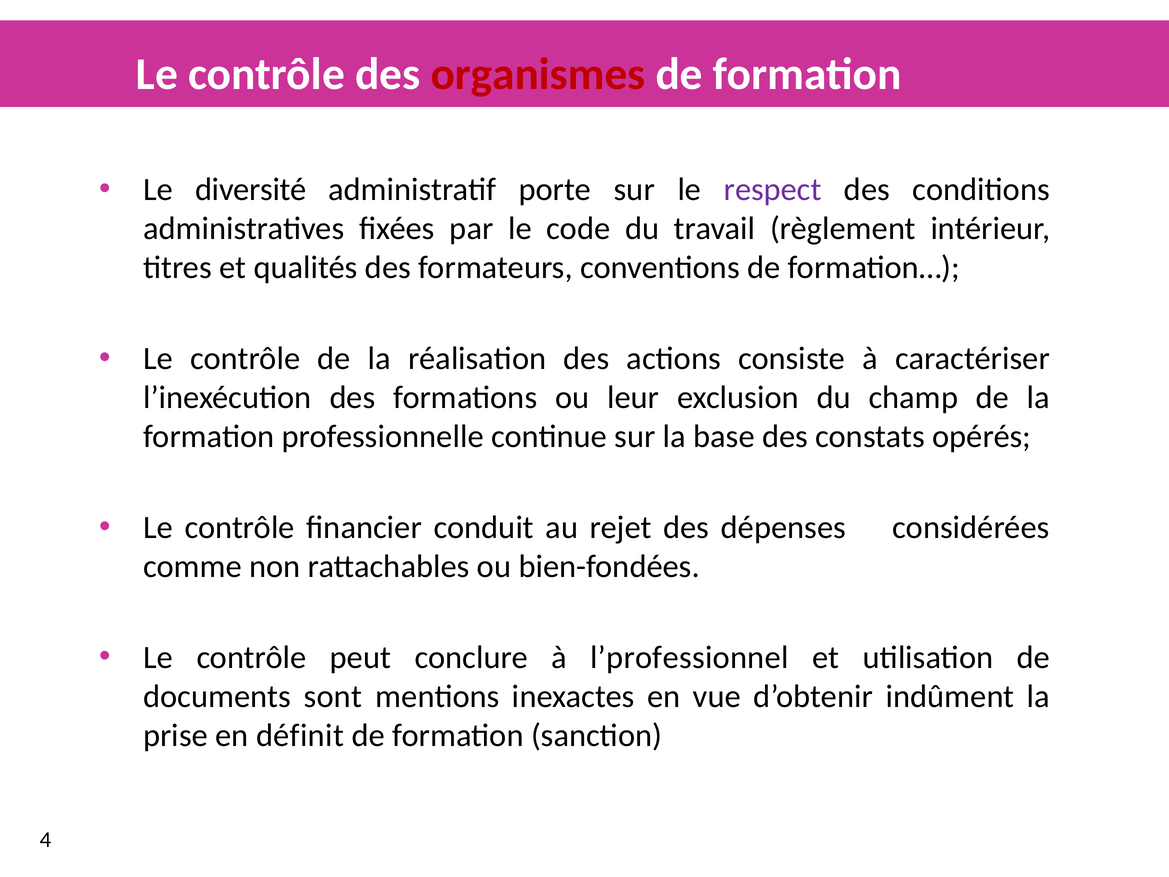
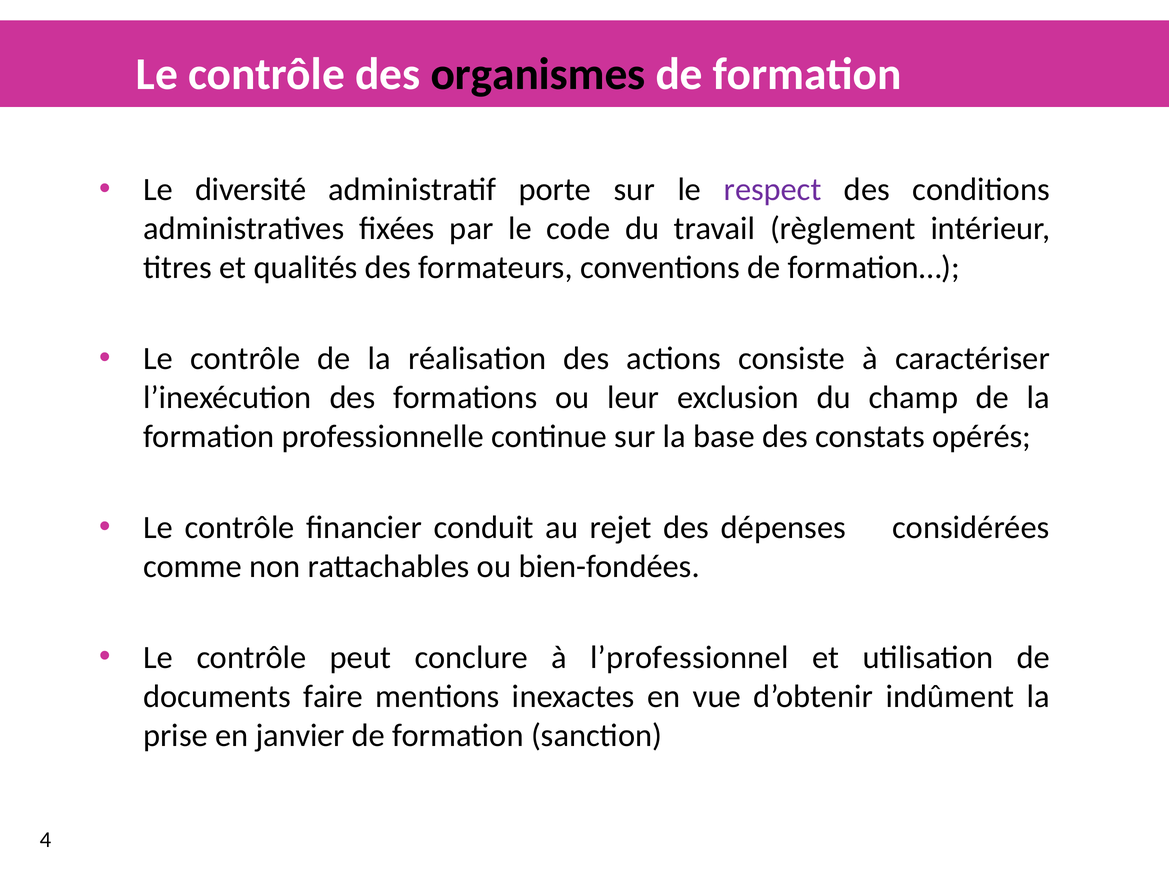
organismes colour: red -> black (538, 74)
sont: sont -> faire (333, 696)
définit: définit -> janvier (300, 735)
